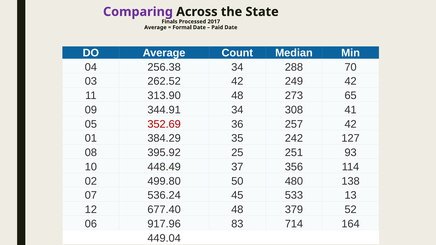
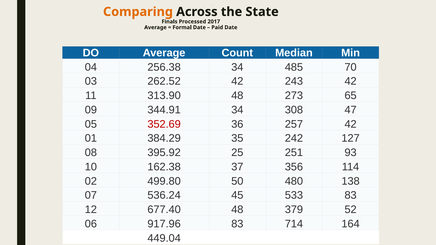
Comparing colour: purple -> orange (138, 12)
288: 288 -> 485 (294, 67)
249: 249 -> 243 (294, 81)
41: 41 -> 47 (351, 110)
448.49: 448.49 -> 162.38 (164, 167)
533 13: 13 -> 83 (351, 196)
